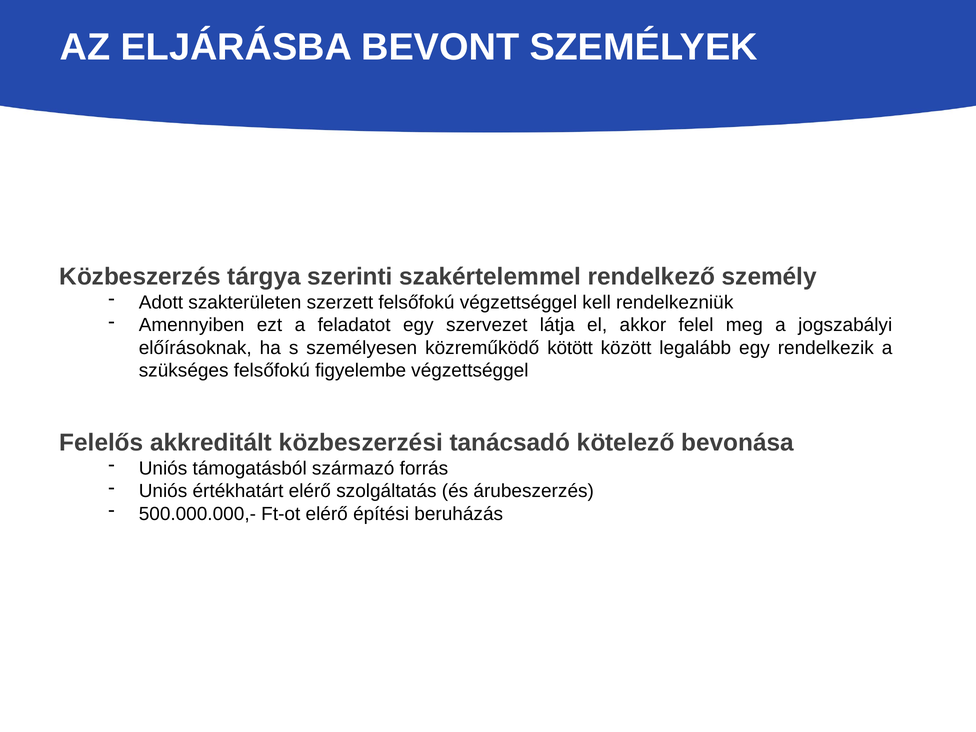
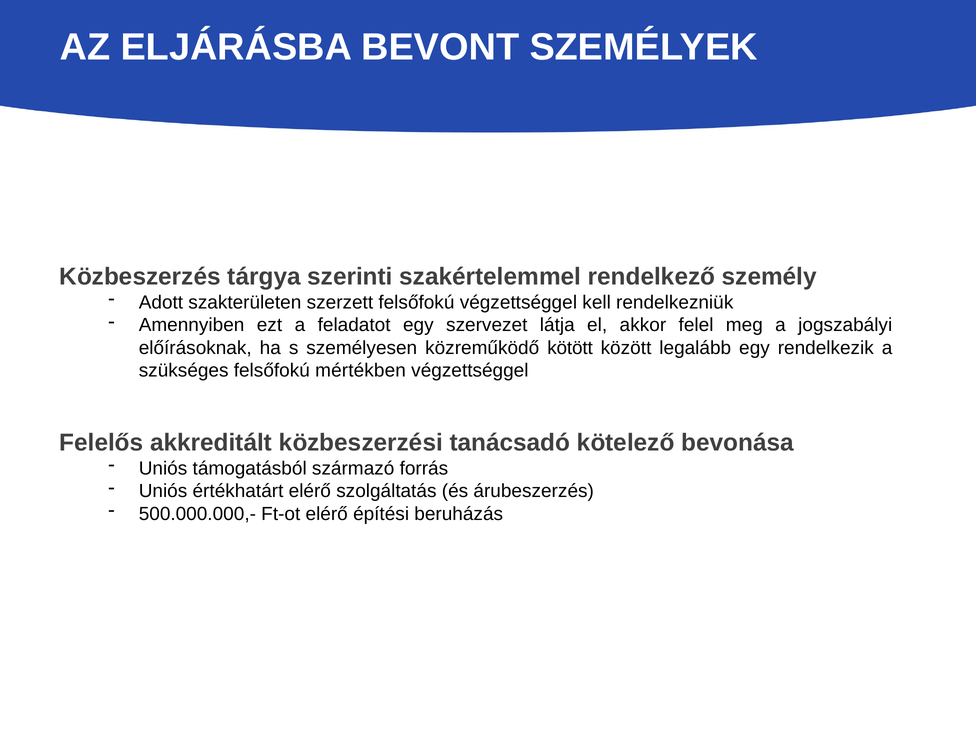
figyelembe: figyelembe -> mértékben (361, 371)
